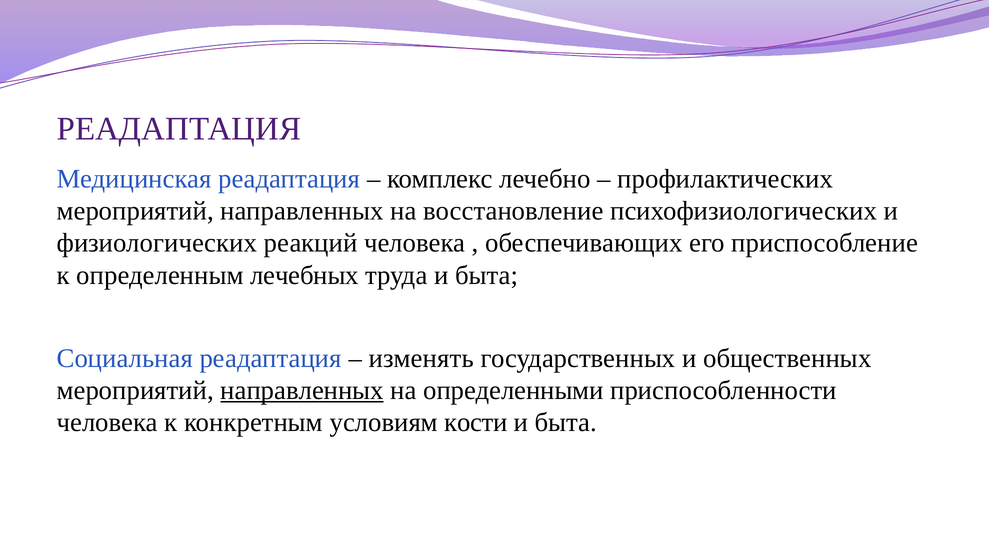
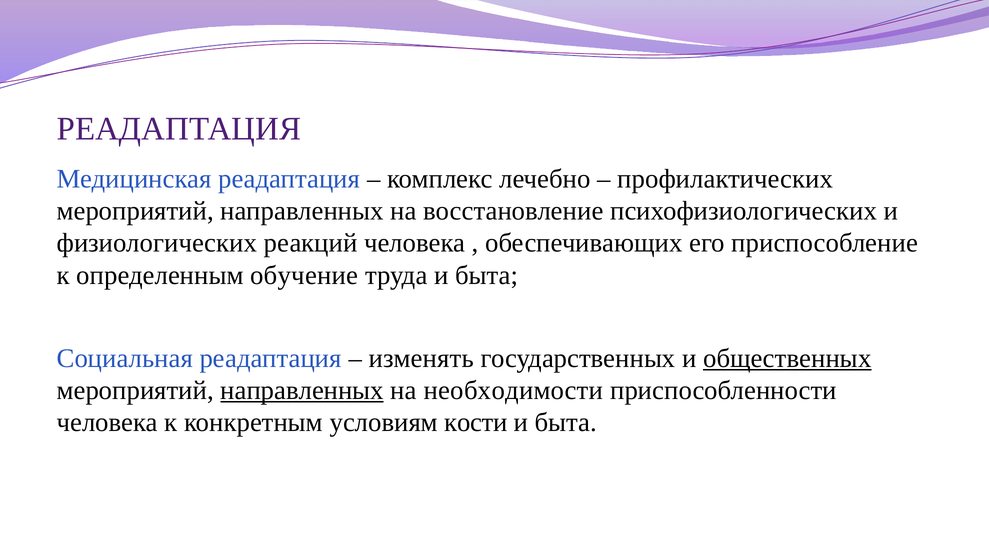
лечебных: лечебных -> обучение (304, 275)
общественных underline: none -> present (787, 358)
определенными: определенными -> необходимости (513, 390)
